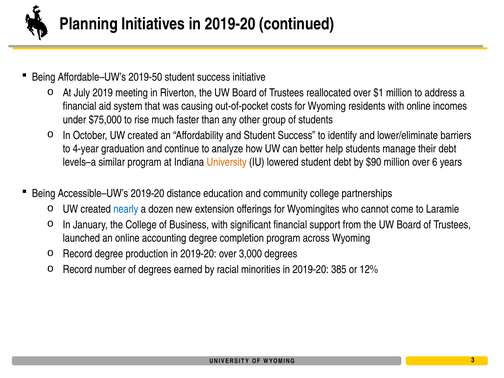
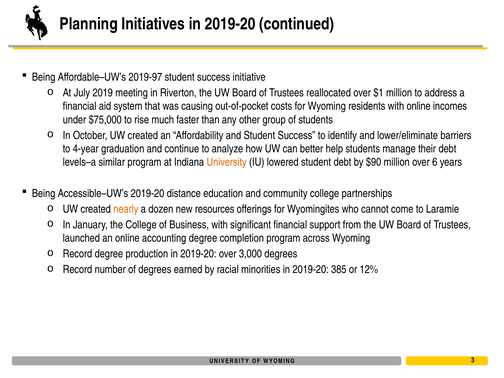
2019-50: 2019-50 -> 2019-97 (145, 77)
nearly colour: blue -> orange (126, 209)
extension: extension -> resources (215, 209)
